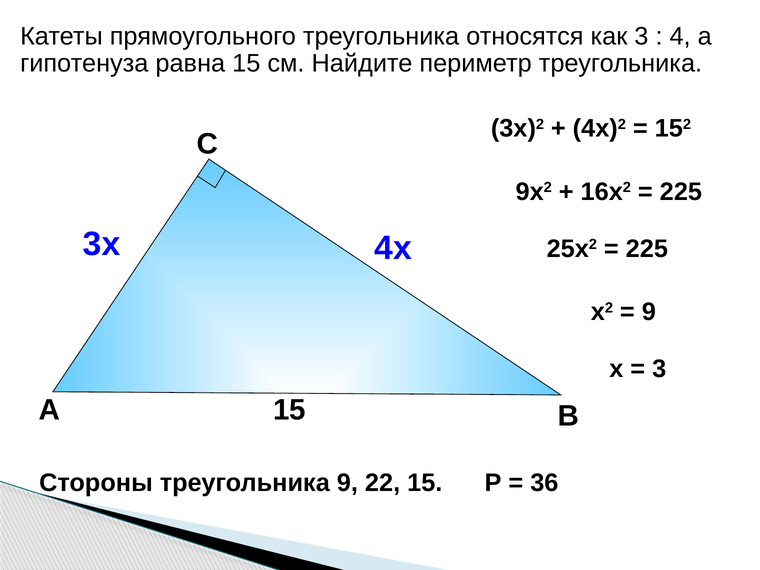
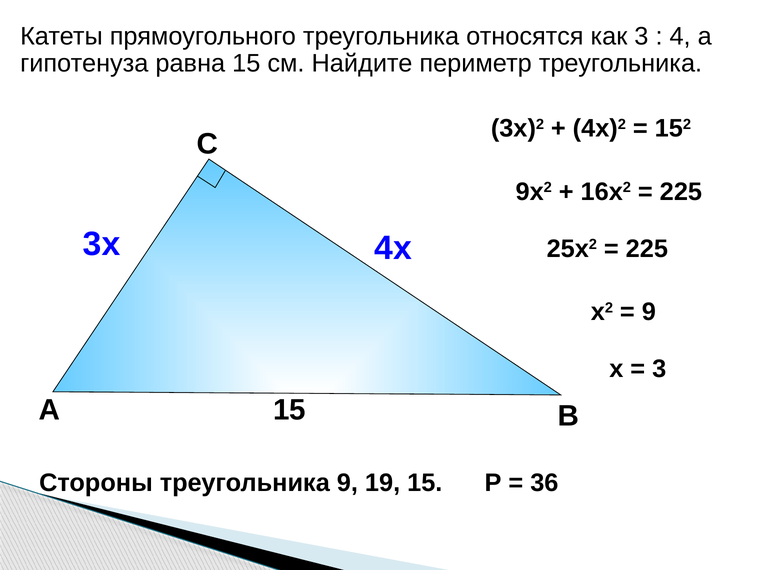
22: 22 -> 19 (383, 483)
